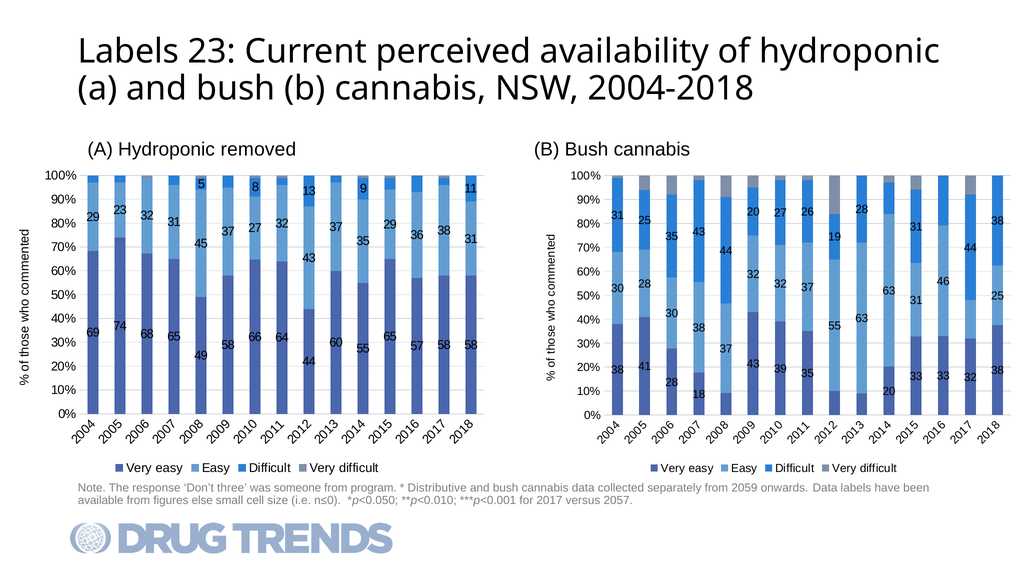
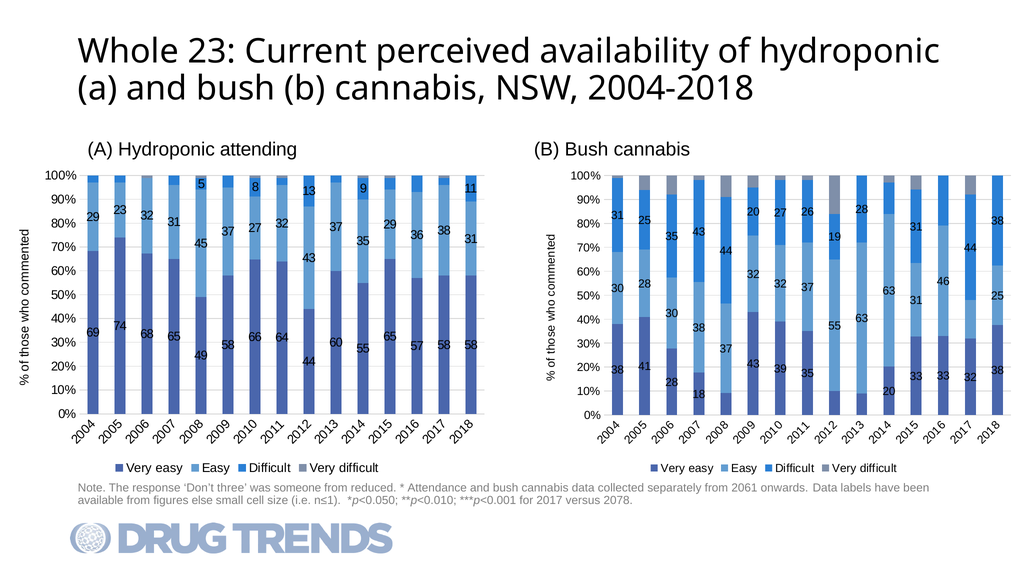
Labels: Labels -> Whole (128, 52)
removed: removed -> attending (259, 149)
program: program -> reduced (374, 488)
Distributive: Distributive -> Attendance (437, 488)
2059: 2059 -> 2061 (744, 488)
n≤0: n≤0 -> n≤1 (327, 501)
2057: 2057 -> 2078 (618, 501)
